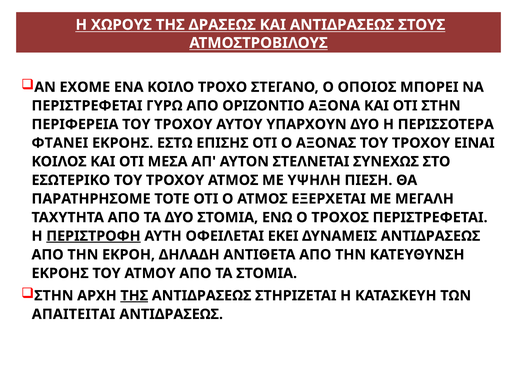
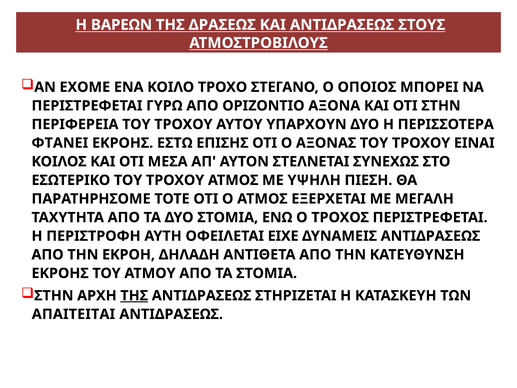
ΧΩΡΟΥΣ: ΧΩΡΟΥΣ -> ΒΑΡΕΩΝ (121, 25)
ΠΕΡΙΣΤΡΟΦΗ underline: present -> none (93, 236)
ΕΚΕΙ: ΕΚΕΙ -> ΕΙΧΕ (283, 236)
